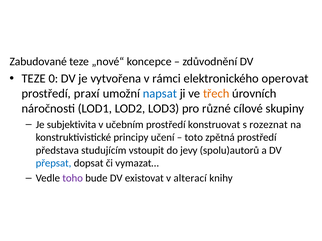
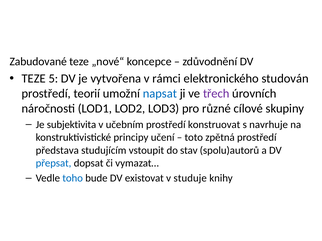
0: 0 -> 5 (53, 79)
operovat: operovat -> studován (285, 79)
praxí: praxí -> teorií (87, 94)
třech colour: orange -> purple (216, 94)
rozeznat: rozeznat -> navrhuje (269, 125)
jevy: jevy -> stav (189, 151)
toho colour: purple -> blue (73, 178)
alterací: alterací -> studuje (190, 178)
